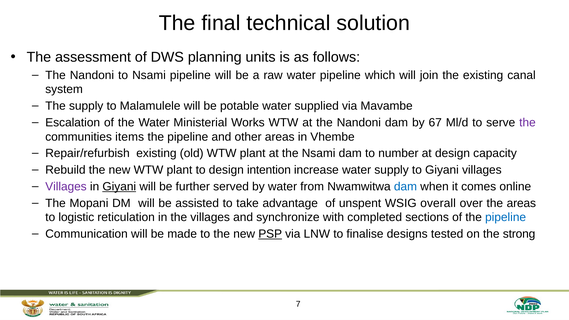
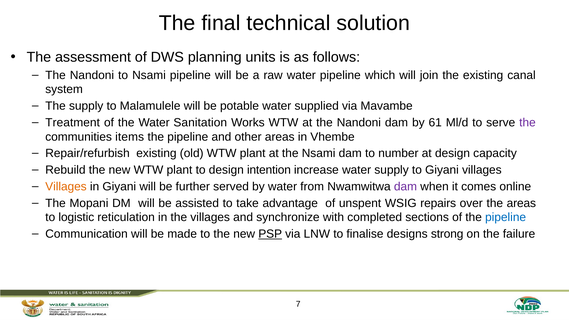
Escalation: Escalation -> Treatment (73, 123)
Ministerial: Ministerial -> Sanitation (200, 123)
67: 67 -> 61 (435, 123)
Villages colour: purple -> orange (66, 187)
Giyani underline: present -> none (119, 187)
dam colour: blue -> purple (405, 187)
overall: overall -> repairs (438, 203)
tested: tested -> strong (447, 234)
strong: strong -> failure (519, 234)
